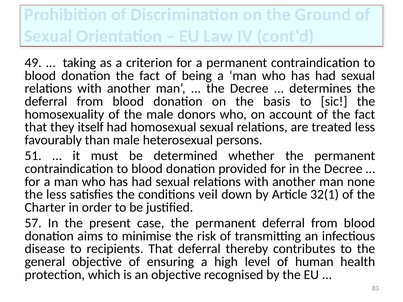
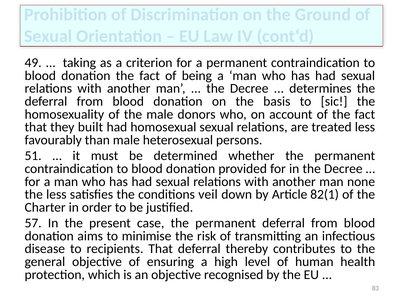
itself: itself -> built (90, 127)
32(1: 32(1 -> 82(1 (325, 195)
